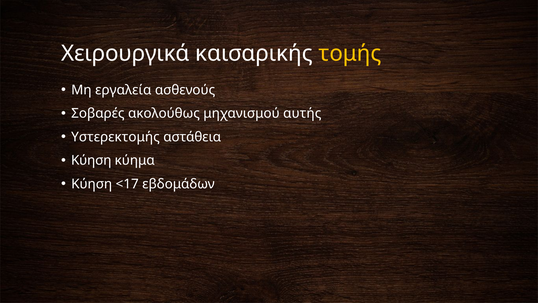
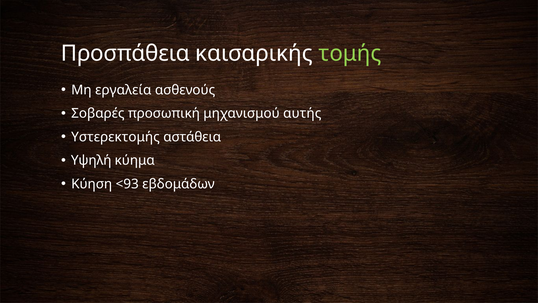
Χειρουργικά: Χειρουργικά -> Προσπάθεια (125, 54)
τομής colour: yellow -> light green (350, 54)
ακολούθως: ακολούθως -> προσωπική (164, 113)
Κύηση: Κύηση -> Υψηλή (91, 160)
<17: <17 -> <93 (127, 184)
